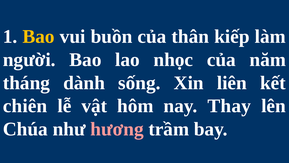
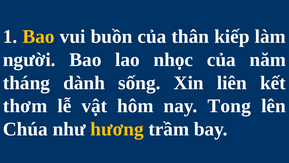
chiên: chiên -> thơm (25, 106)
Thay: Thay -> Tong (229, 106)
hương colour: pink -> yellow (117, 129)
